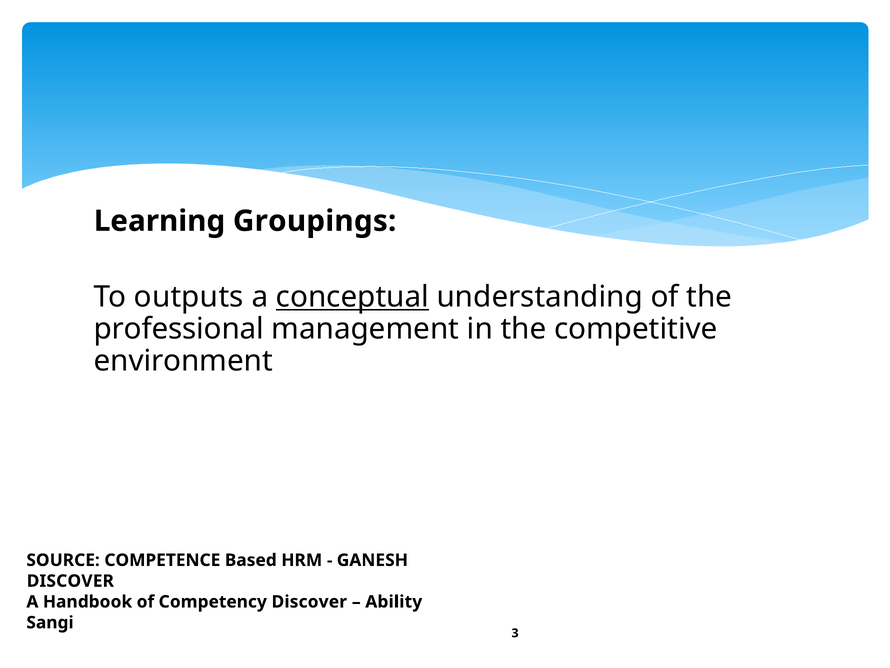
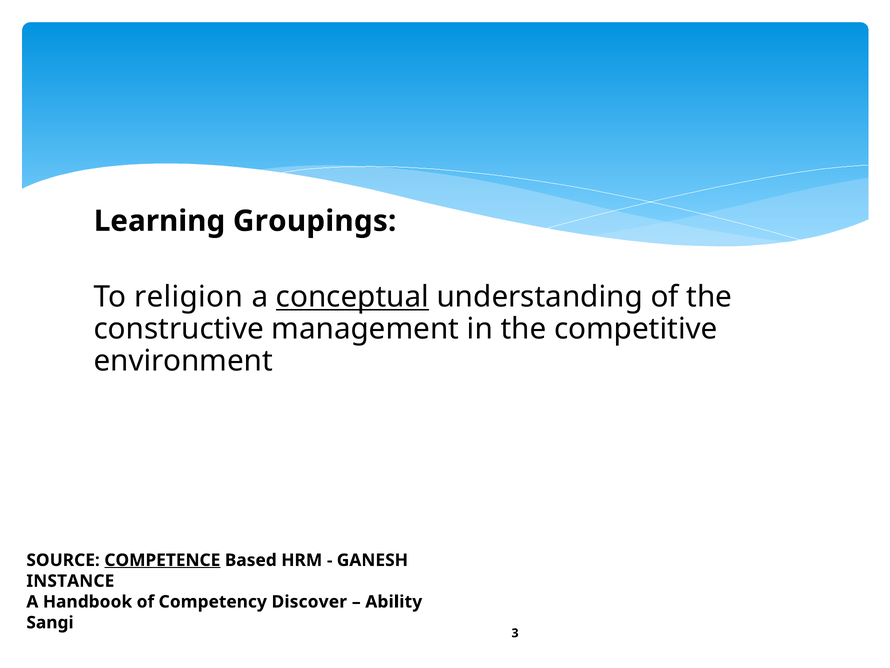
outputs: outputs -> religion (189, 297)
professional: professional -> constructive (179, 329)
COMPETENCE underline: none -> present (162, 560)
DISCOVER: DISCOVER -> INSTANCE (70, 581)
